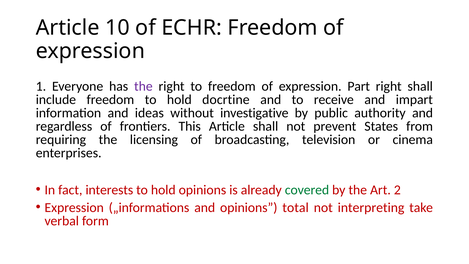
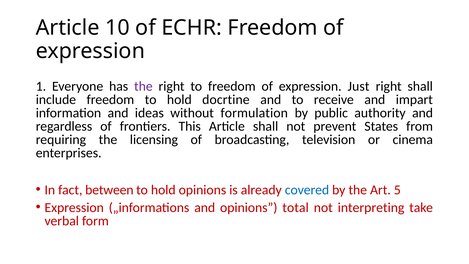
Part: Part -> Just (359, 86)
investigative: investigative -> formulation (254, 113)
interests: interests -> between (109, 190)
covered colour: green -> blue (307, 190)
2: 2 -> 5 (397, 190)
